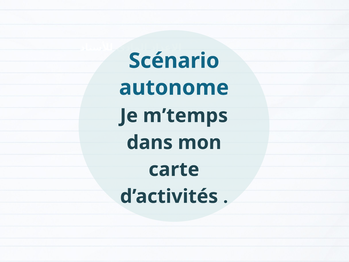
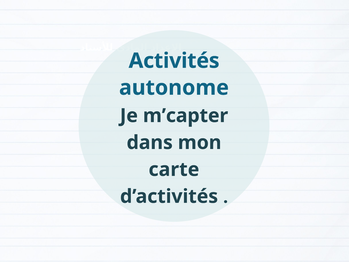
Scénario: Scénario -> Activités (174, 61)
m’temps: m’temps -> m’capter (186, 116)
